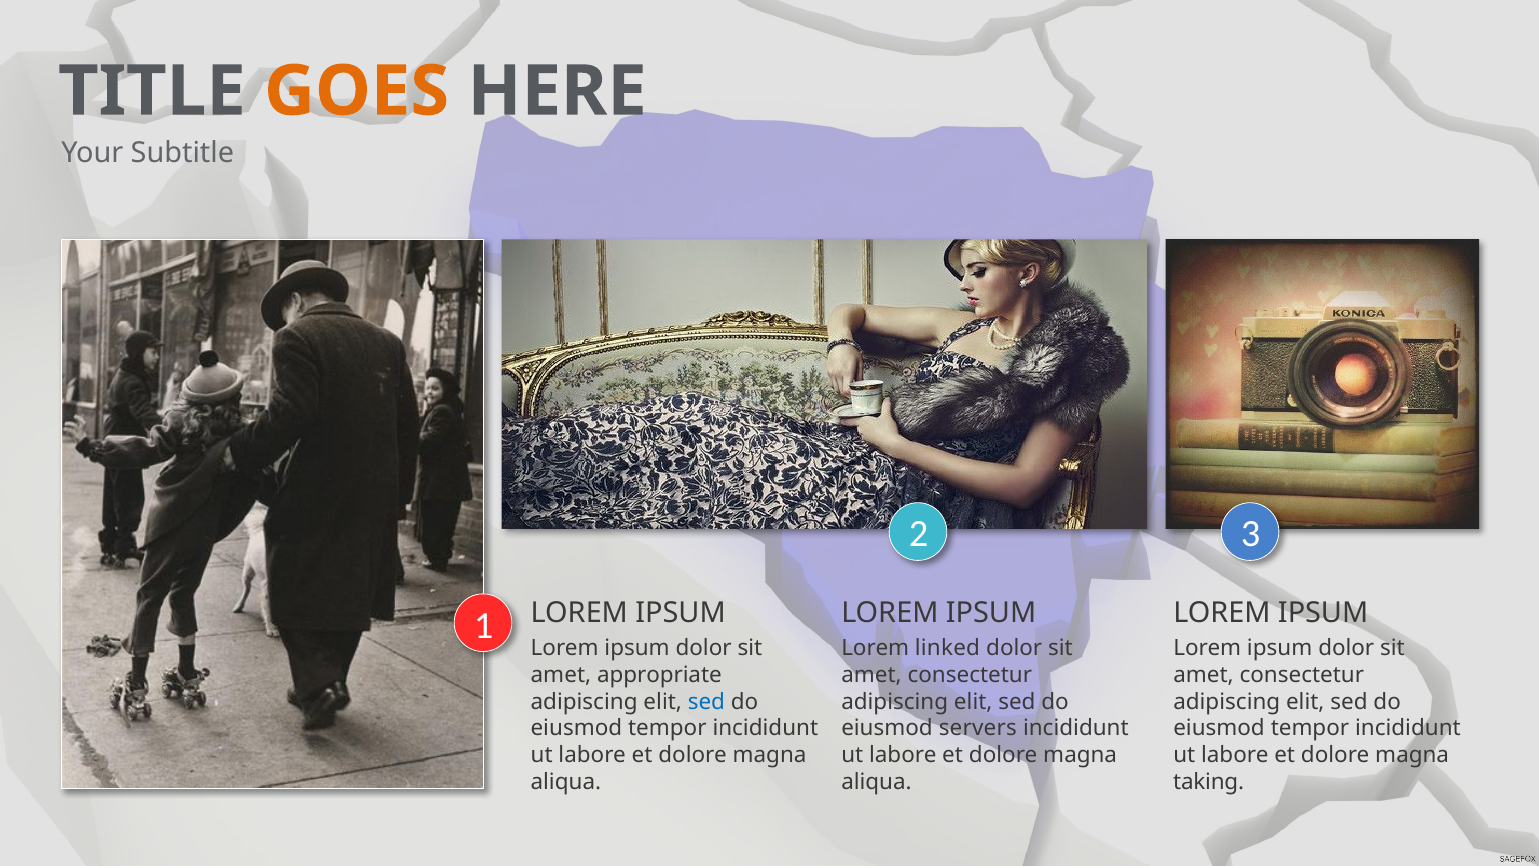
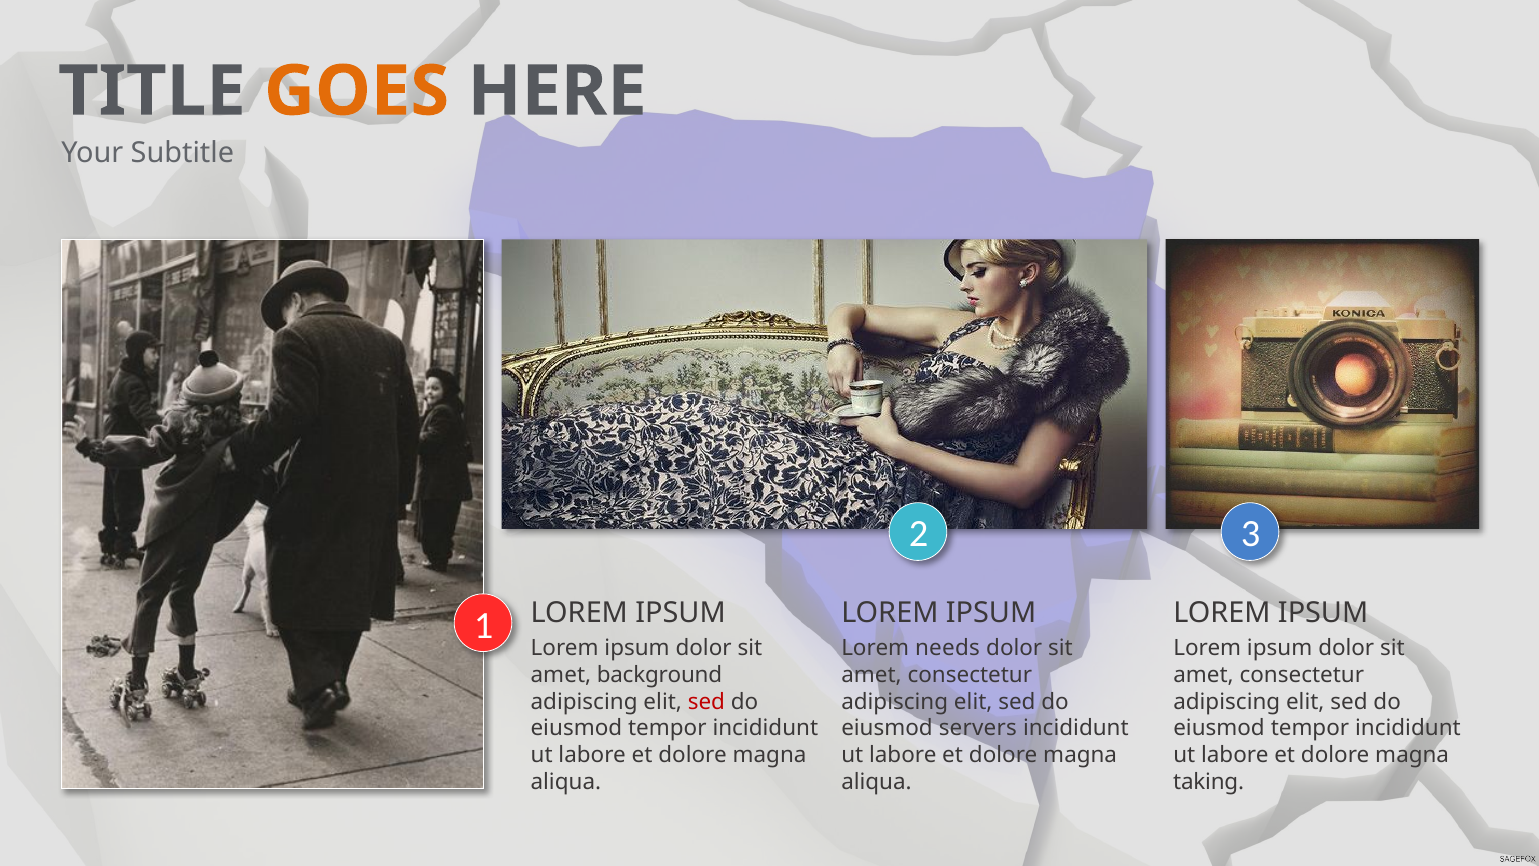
linked: linked -> needs (947, 647)
appropriate: appropriate -> background (659, 674)
sed colour: blue -> red (706, 701)
